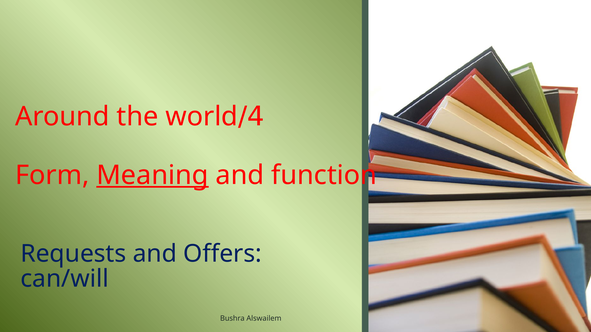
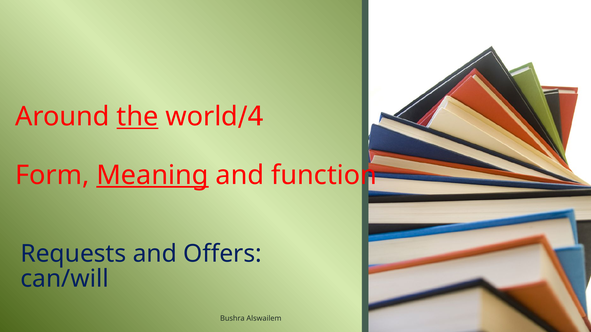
the underline: none -> present (138, 117)
